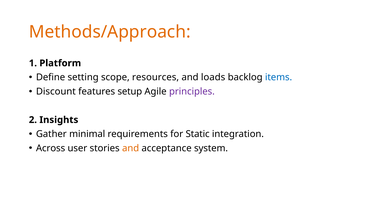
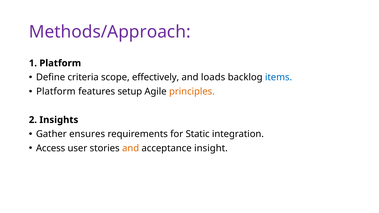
Methods/Approach colour: orange -> purple (110, 32)
setting: setting -> criteria (83, 77)
resources: resources -> effectively (156, 77)
Discount: Discount -> Platform (56, 92)
principles colour: purple -> orange (192, 92)
minimal: minimal -> ensures (87, 134)
Across: Across -> Access (51, 148)
system: system -> insight (211, 148)
